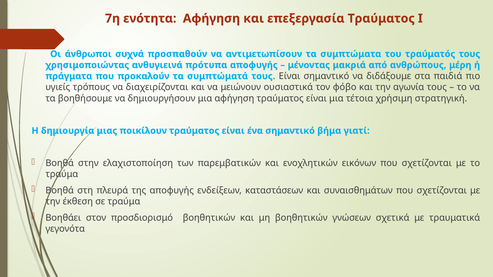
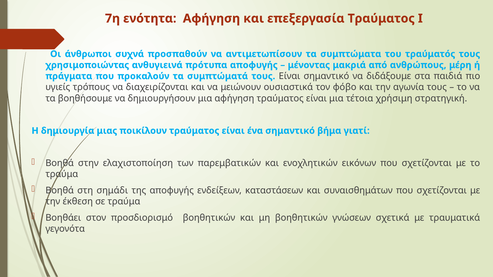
πλευρά: πλευρά -> σημάδι (112, 191)
